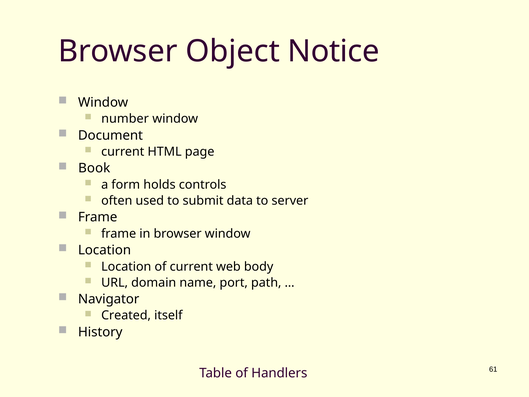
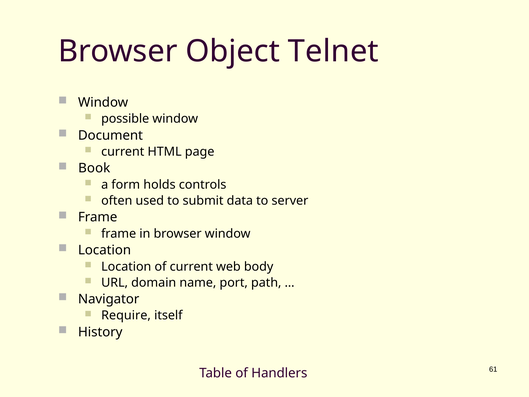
Notice: Notice -> Telnet (333, 51)
number: number -> possible (125, 119)
Created: Created -> Require (126, 315)
